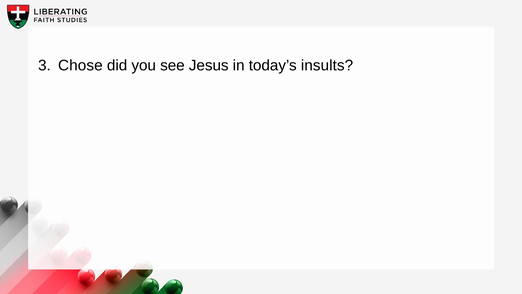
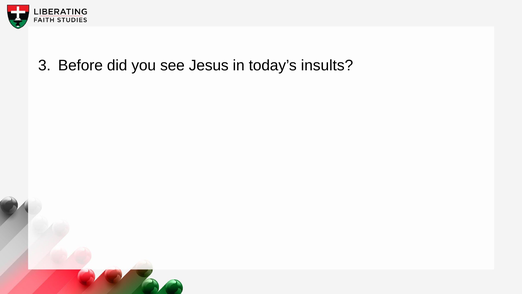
Chose: Chose -> Before (80, 65)
